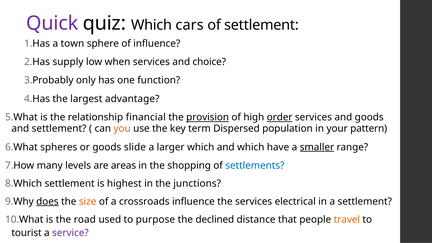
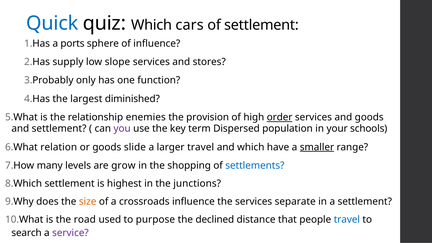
Quick colour: purple -> blue (52, 23)
town: town -> ports (73, 43)
when: when -> slope (117, 62)
choice: choice -> stores (209, 62)
advantage: advantage -> diminished (132, 99)
financial: financial -> enemies (146, 117)
provision underline: present -> none (208, 117)
you colour: orange -> purple (122, 129)
pattern: pattern -> schools (369, 129)
spheres: spheres -> relation (59, 147)
larger which: which -> travel (201, 147)
areas: areas -> grow (123, 165)
does underline: present -> none (47, 201)
electrical: electrical -> separate (295, 201)
travel colour: orange -> blue (347, 220)
tourist: tourist -> search (27, 233)
